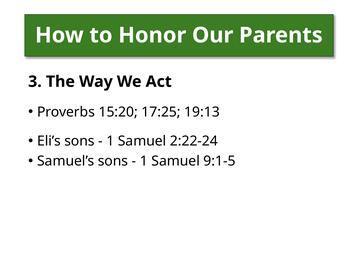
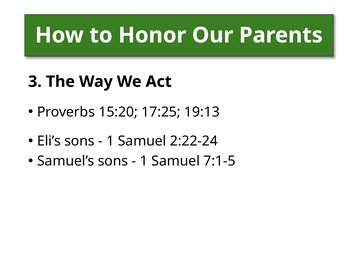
9:1-5: 9:1-5 -> 7:1-5 (219, 161)
